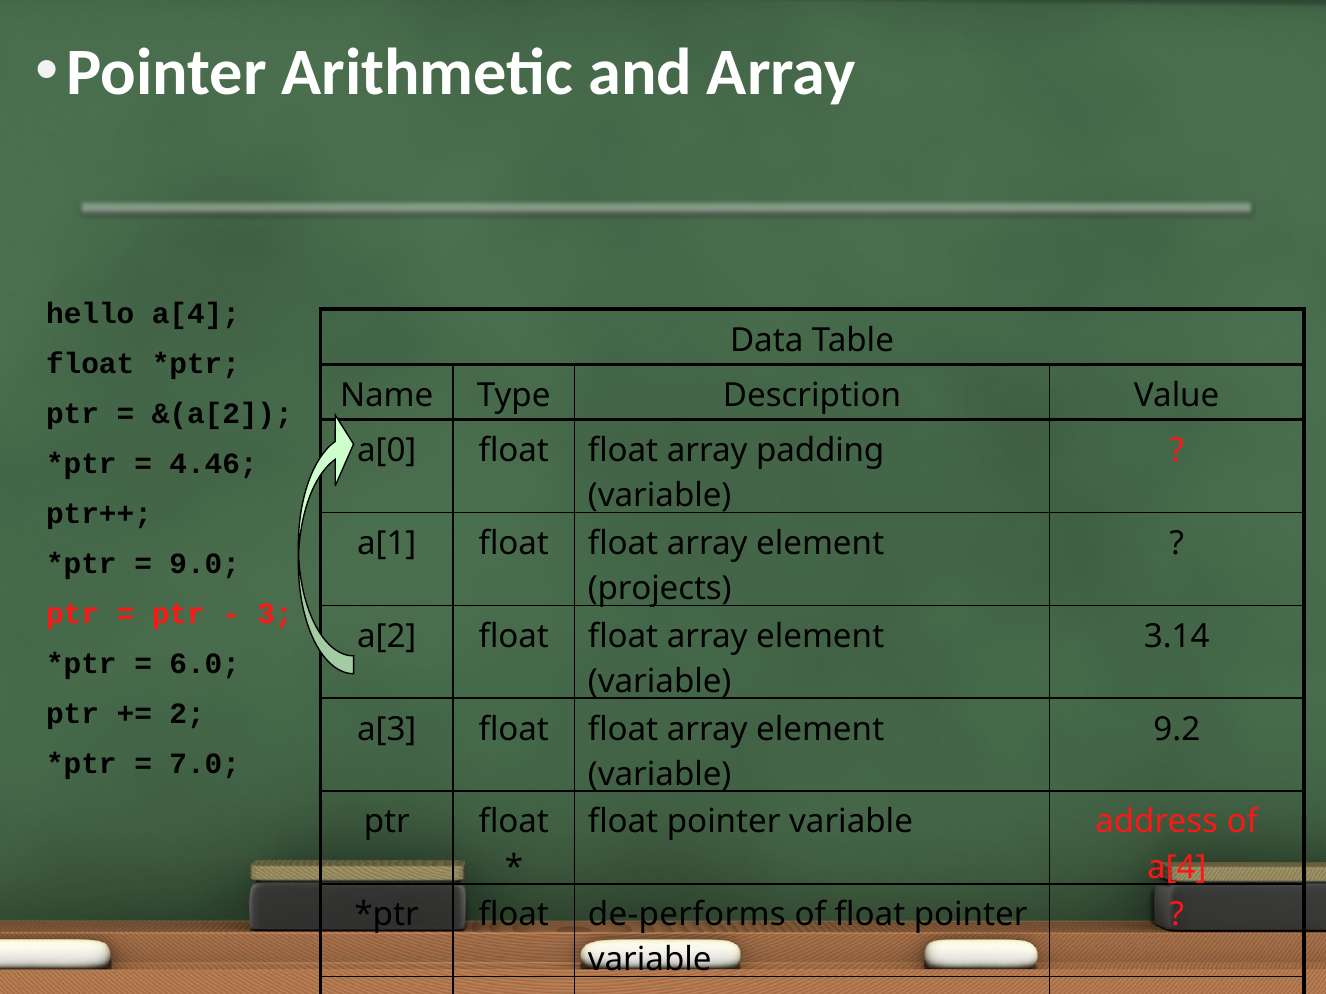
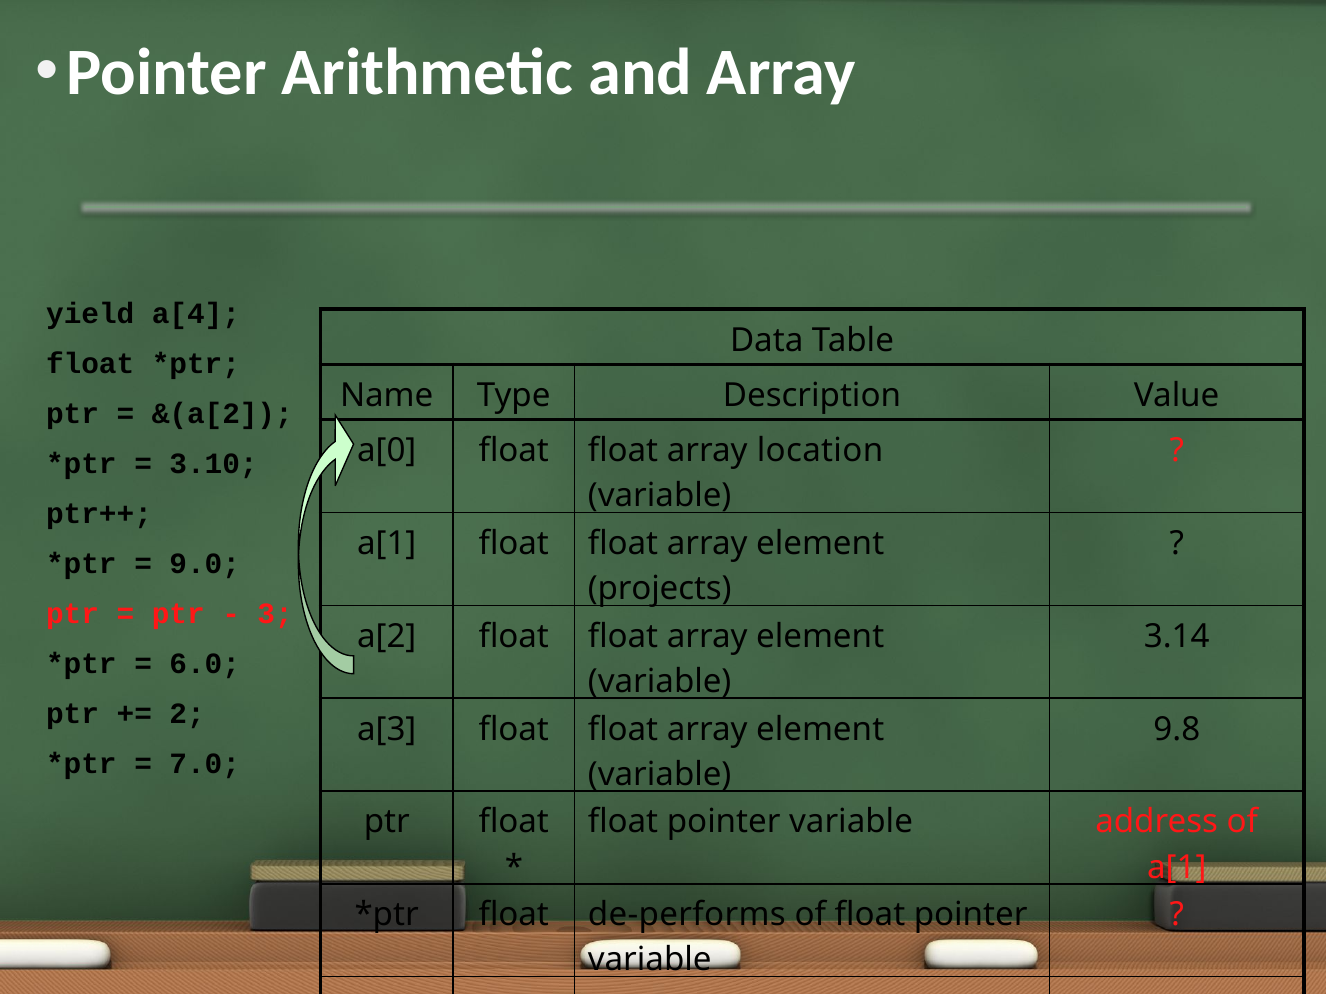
hello: hello -> yield (90, 313)
padding: padding -> location (820, 451)
4.46: 4.46 -> 3.10 (213, 464)
9.2: 9.2 -> 9.8 (1177, 730)
a[4: a[4 -> a[1 (1177, 868)
